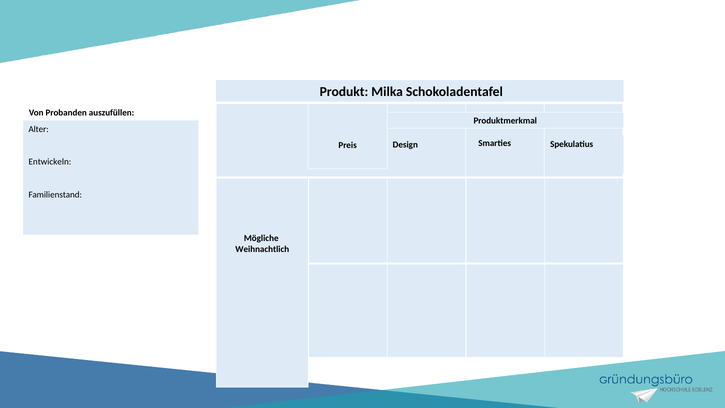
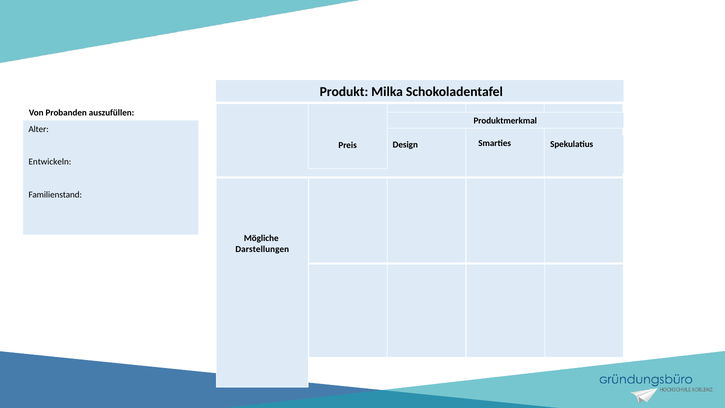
Weihnachtlich: Weihnachtlich -> Darstellungen (262, 249)
